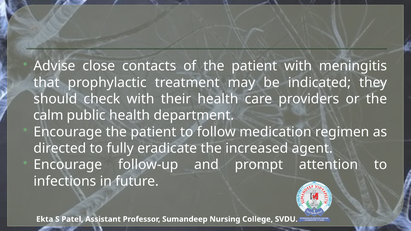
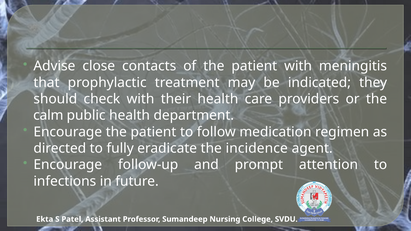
increased: increased -> incidence (257, 148)
